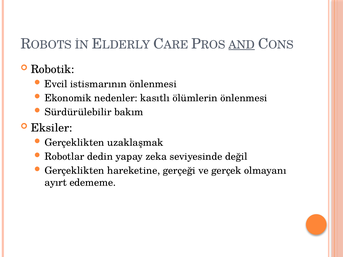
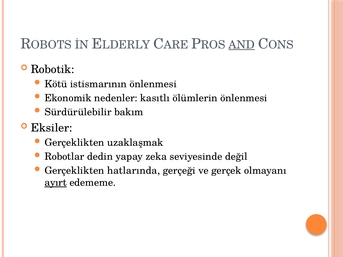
Evcil: Evcil -> Kötü (56, 84)
hareketine: hareketine -> hatlarında (134, 171)
ayırt underline: none -> present (56, 183)
